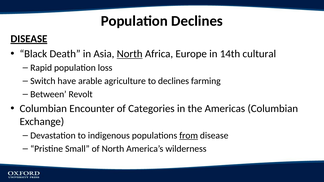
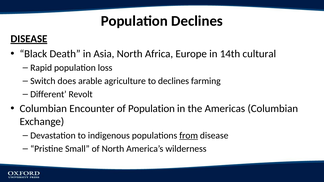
North underline: present -> none (130, 54)
have: have -> does (67, 81)
Between: Between -> Different (48, 94)
of Categories: Categories -> Population (151, 109)
